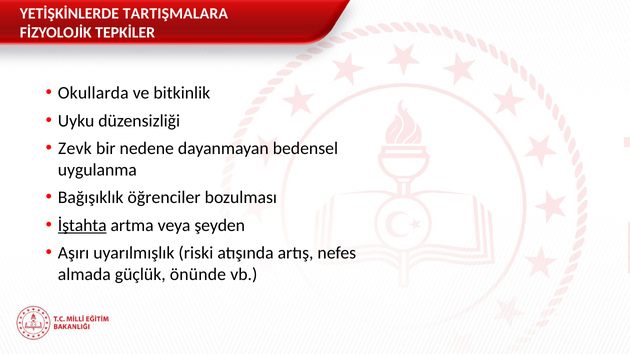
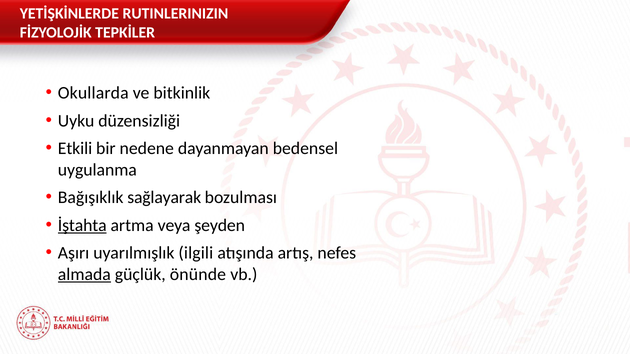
TARTIŞMALARA: TARTIŞMALARA -> RUTINLERINIZIN (175, 14)
Zevk: Zevk -> Etkili (75, 149)
öğrenciler: öğrenciler -> sağlayarak (164, 198)
riski: riski -> ilgili (196, 253)
almada underline: none -> present (84, 275)
